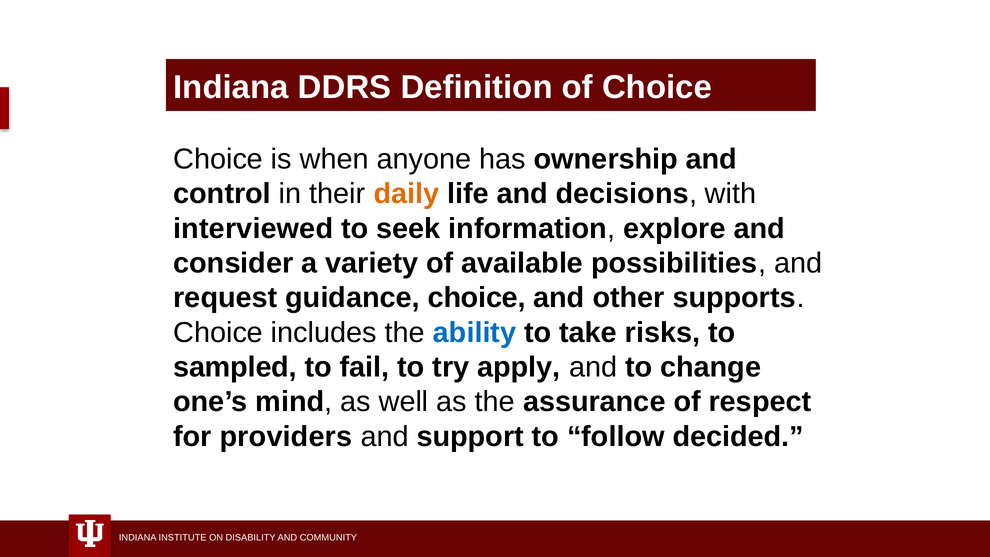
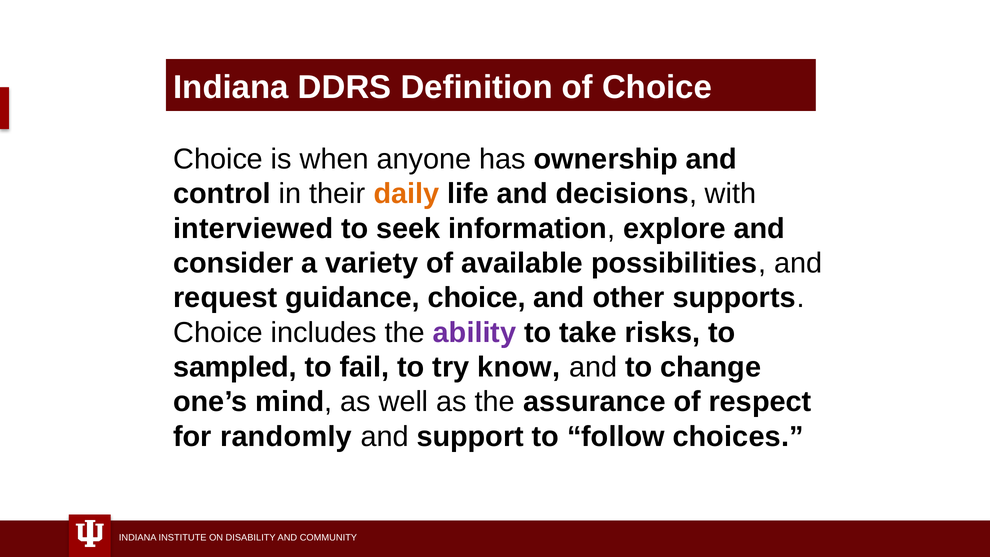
ability colour: blue -> purple (475, 332)
apply: apply -> know (519, 367)
providers: providers -> randomly (286, 436)
decided: decided -> choices (738, 436)
